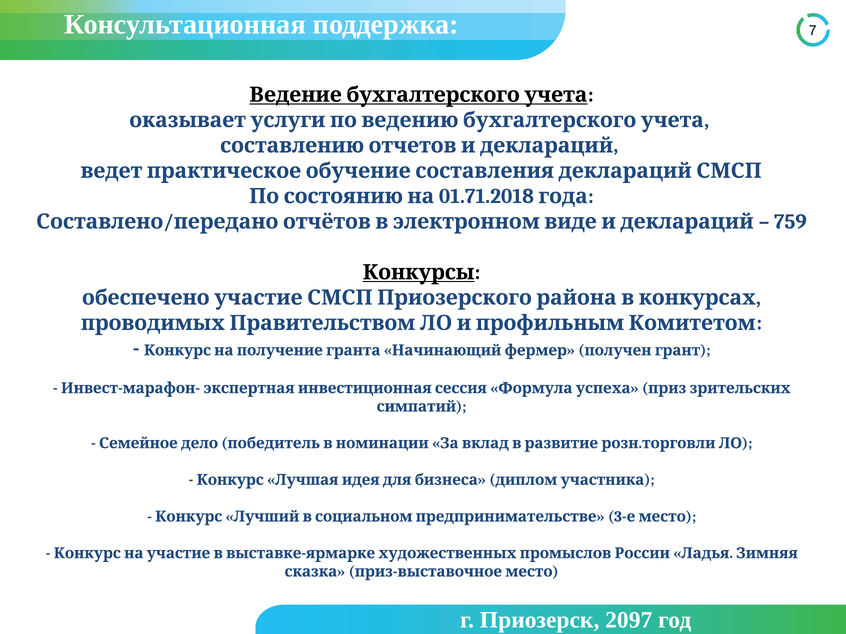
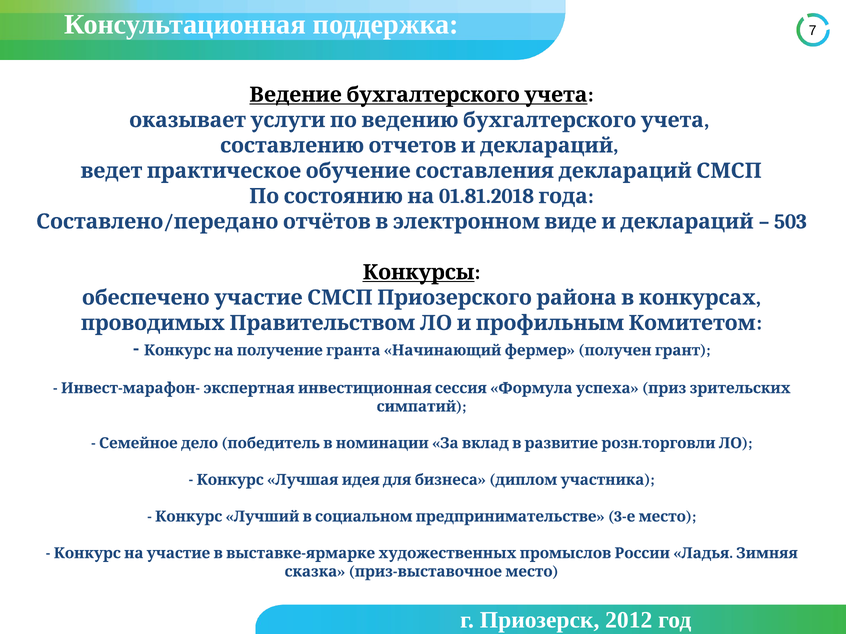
01.71.2018: 01.71.2018 -> 01.81.2018 (487, 196)
759: 759 -> 503 (790, 222)
2097: 2097 -> 2012 (629, 620)
